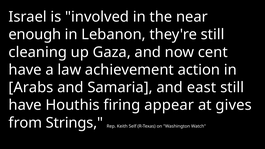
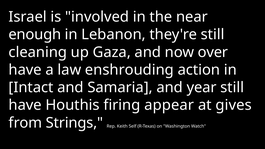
cent: cent -> over (213, 52)
achievement: achievement -> enshrouding (129, 70)
Arabs: Arabs -> Intact (31, 88)
east: east -> year (202, 88)
